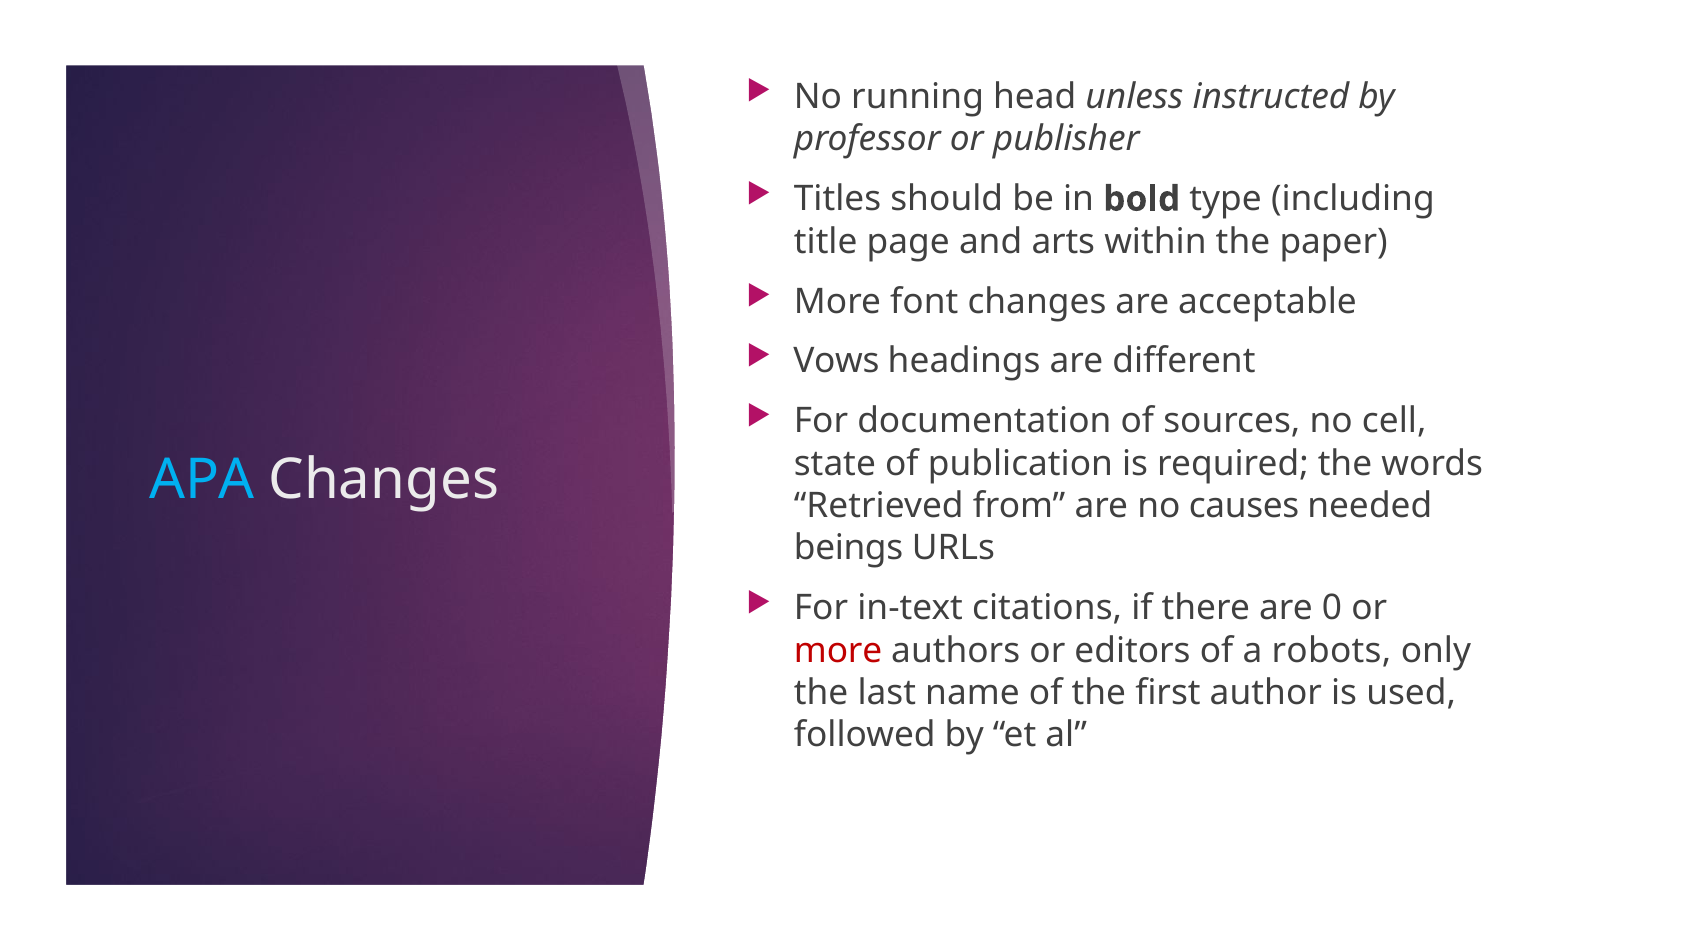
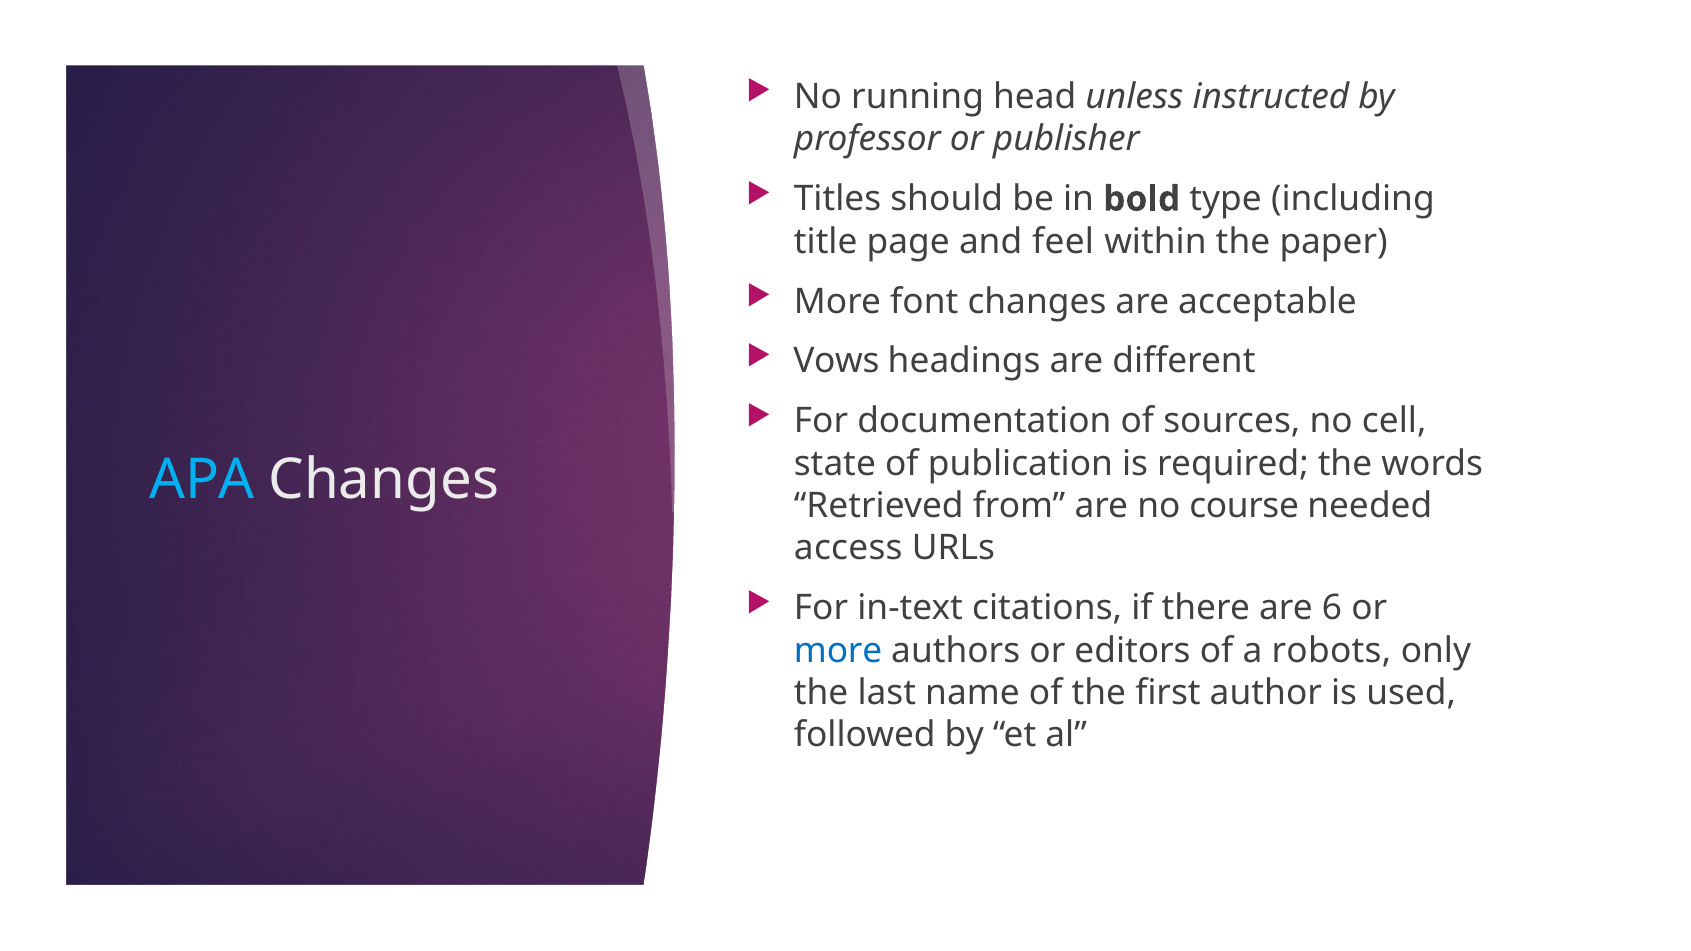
arts: arts -> feel (1063, 241)
causes: causes -> course (1244, 506)
beings: beings -> access (848, 548)
0: 0 -> 6 (1332, 608)
more colour: red -> blue (838, 651)
